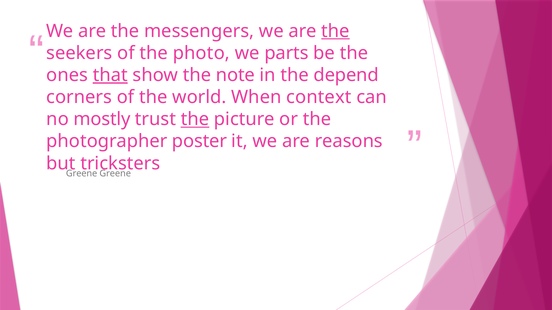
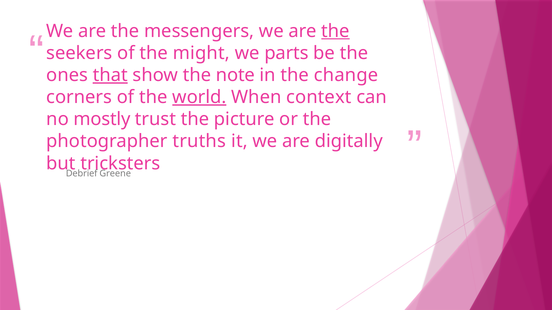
photo: photo -> might (201, 53)
depend: depend -> change (346, 75)
world underline: none -> present (199, 97)
the underline: present -> none (195, 119)
poster: poster -> truths (199, 141)
reasons: reasons -> digitally (349, 141)
Greene: Greene -> Debrief (82, 174)
